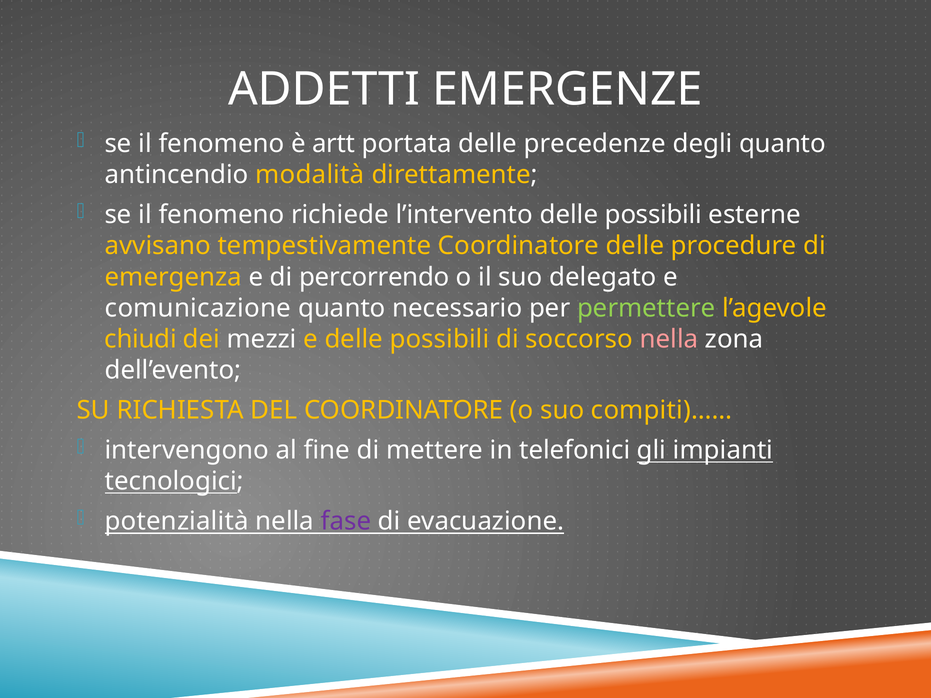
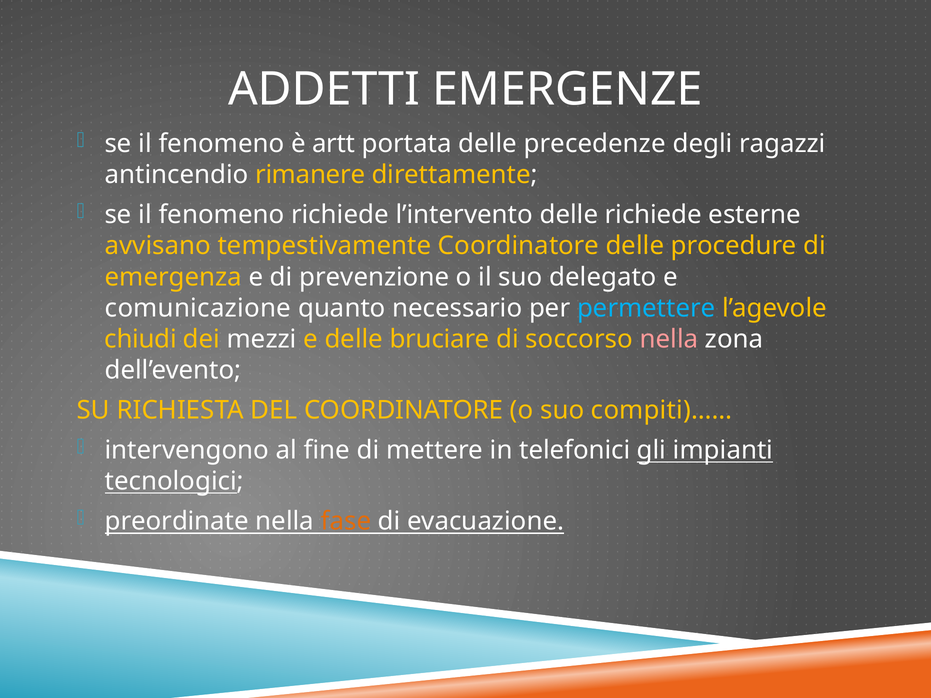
degli quanto: quanto -> ragazzi (782, 144)
modalità: modalità -> rimanere (310, 175)
l’intervento delle possibili: possibili -> richiede (653, 215)
percorrendo: percorrendo -> prevenzione (374, 277)
permettere colour: light green -> light blue (646, 308)
e delle possibili: possibili -> bruciare (440, 339)
potenzialità: potenzialità -> preordinate (177, 522)
fase colour: purple -> orange (346, 522)
